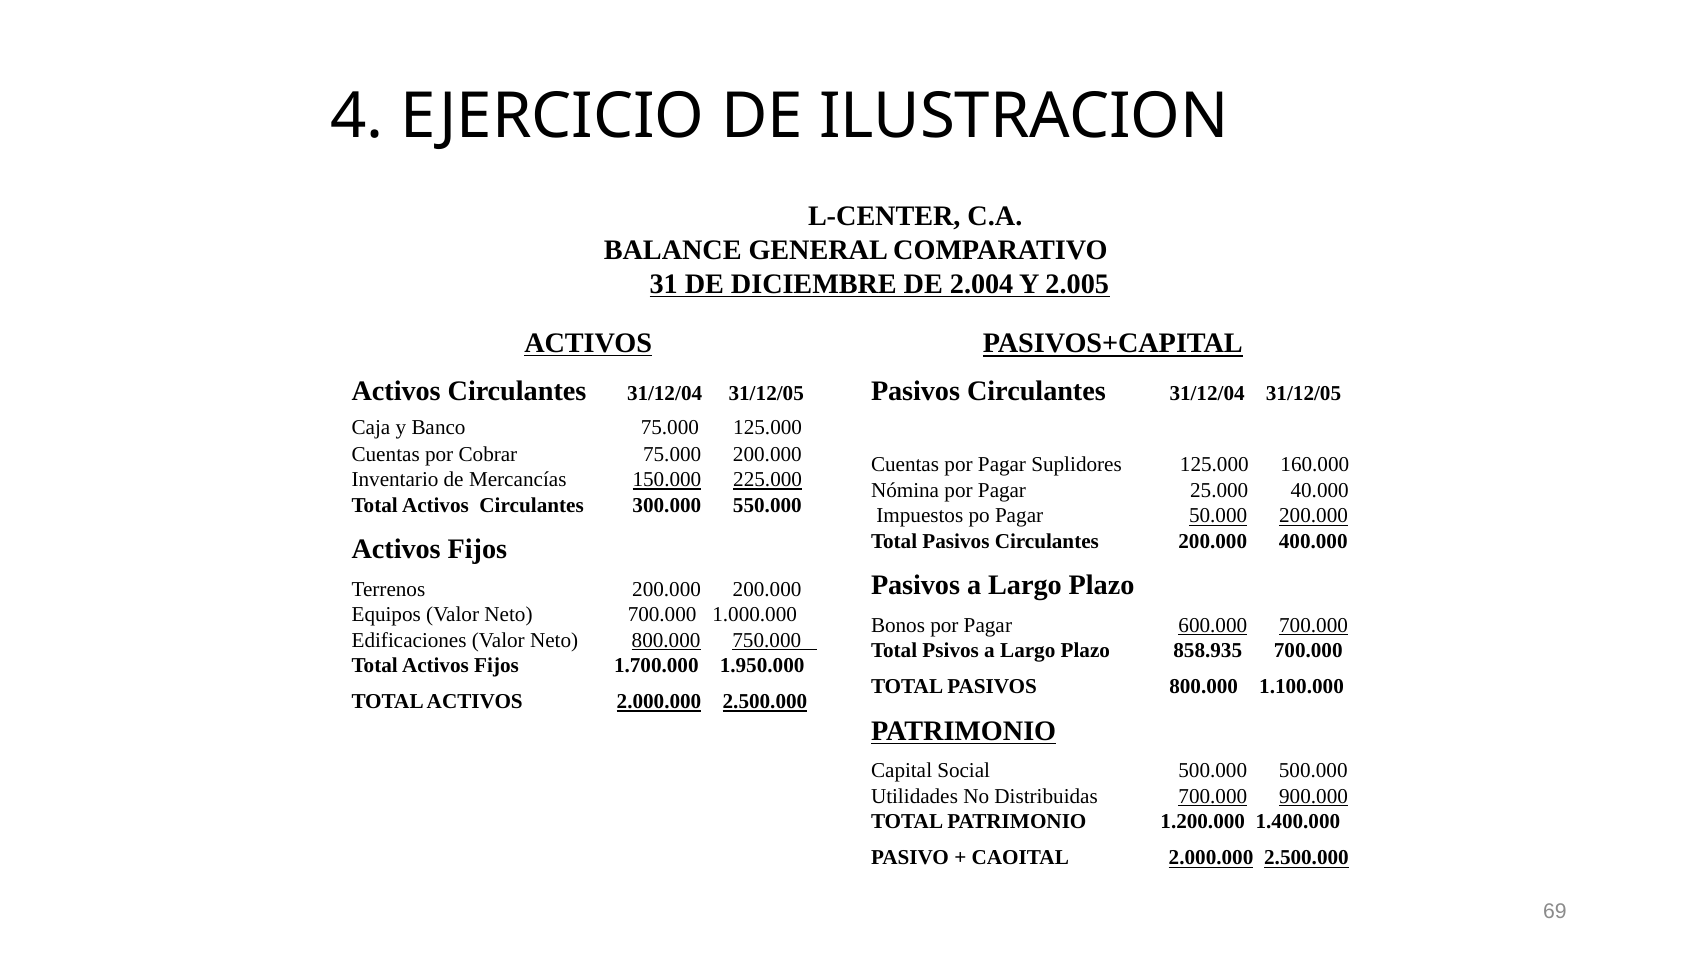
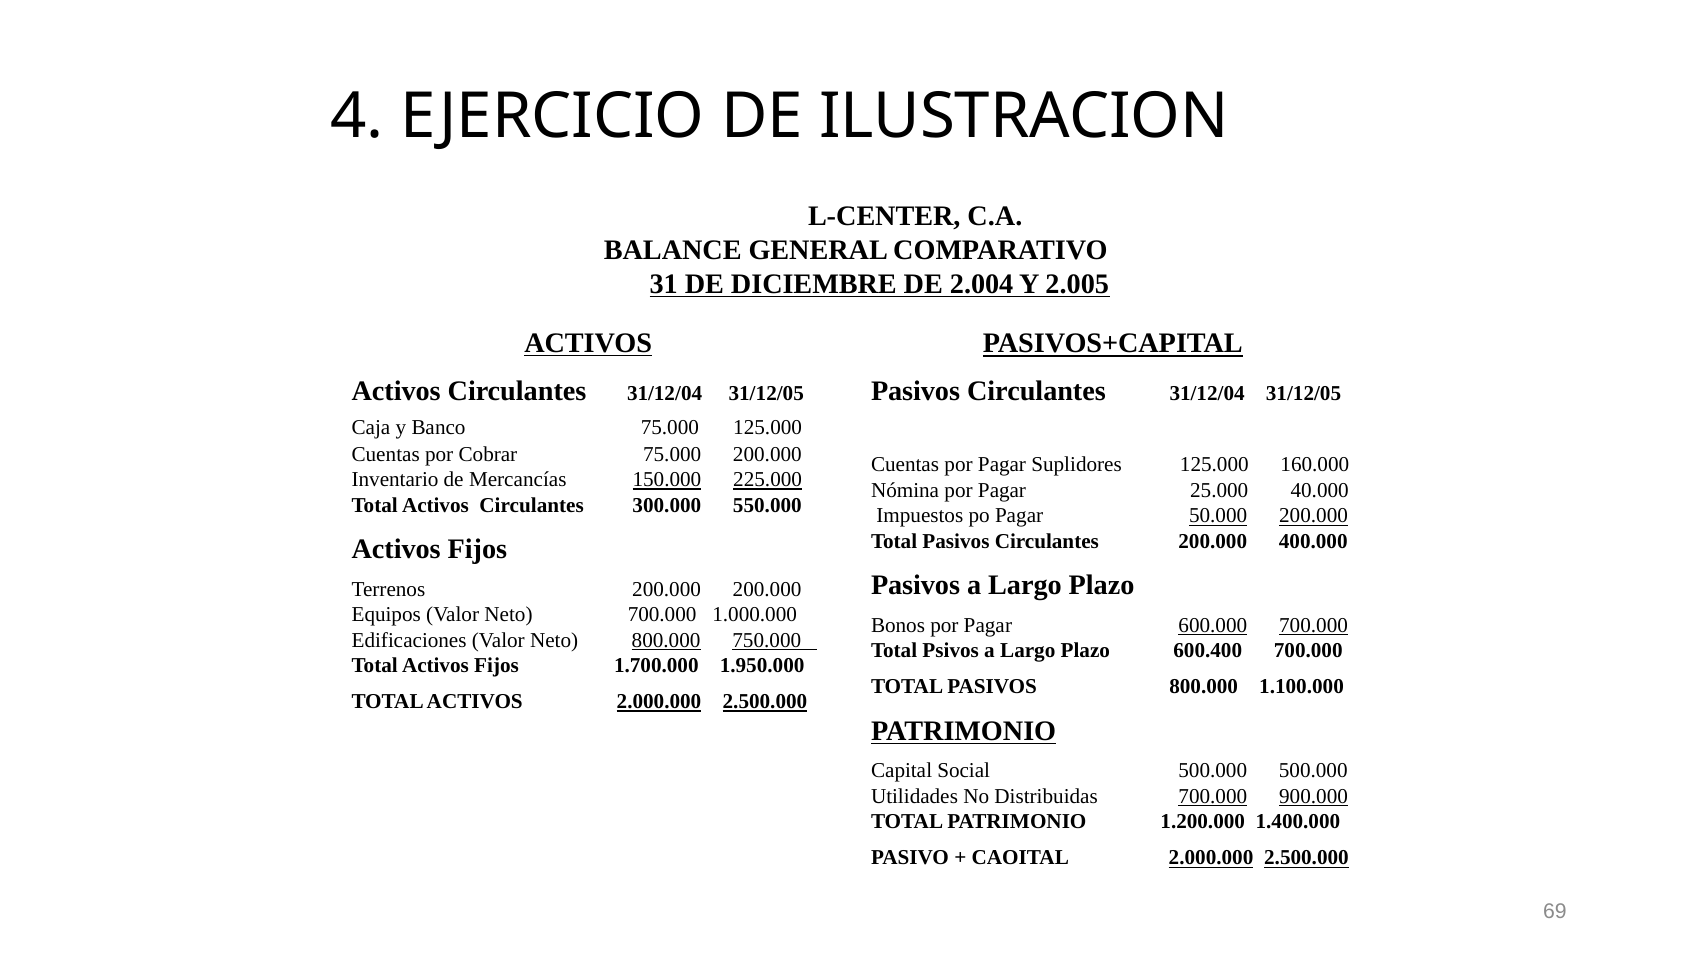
858.935: 858.935 -> 600.400 (1208, 651)
